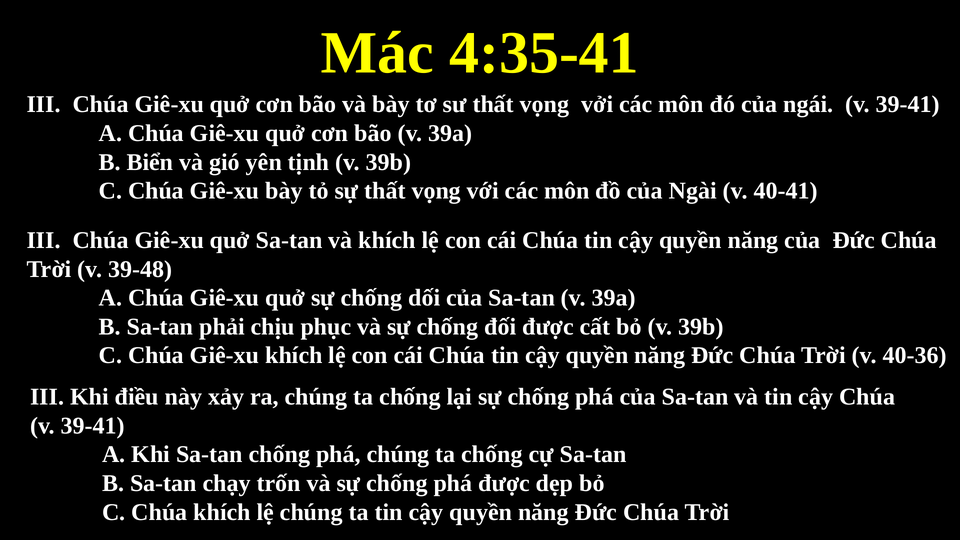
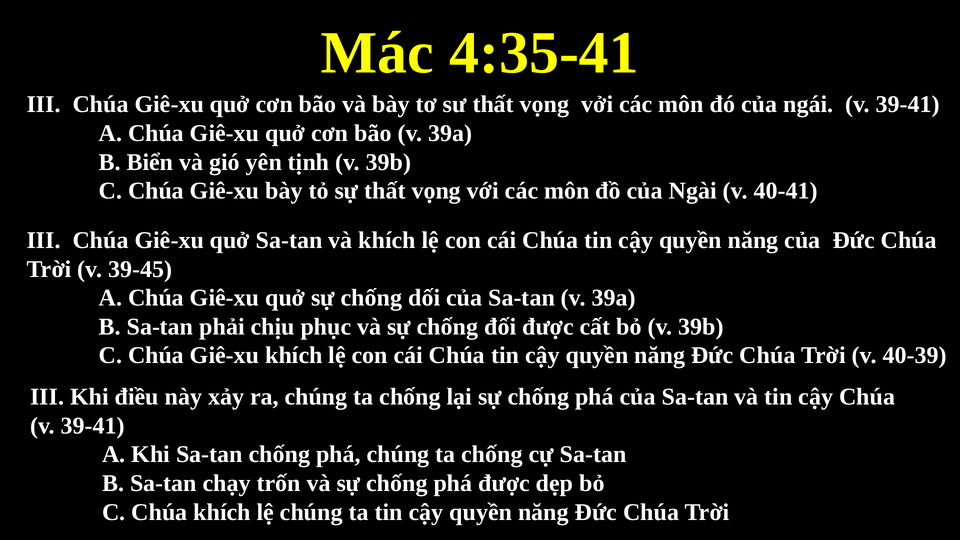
39-48: 39-48 -> 39-45 (140, 269)
40-36: 40-36 -> 40-39 (915, 356)
